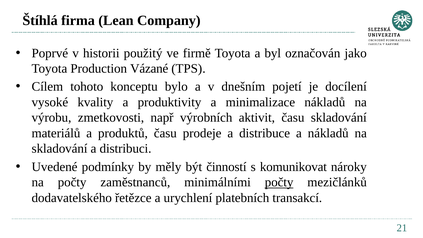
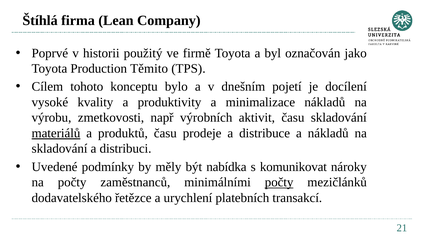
Vázané: Vázané -> Těmito (149, 69)
materiálů underline: none -> present (56, 133)
činností: činností -> nabídka (226, 167)
